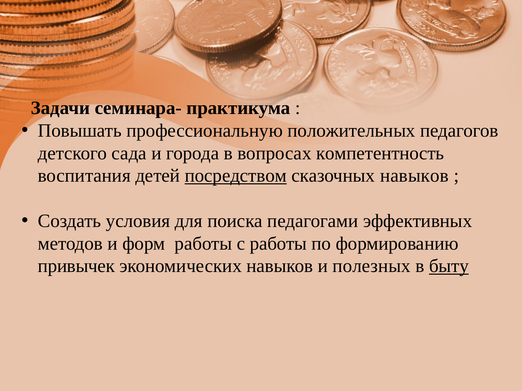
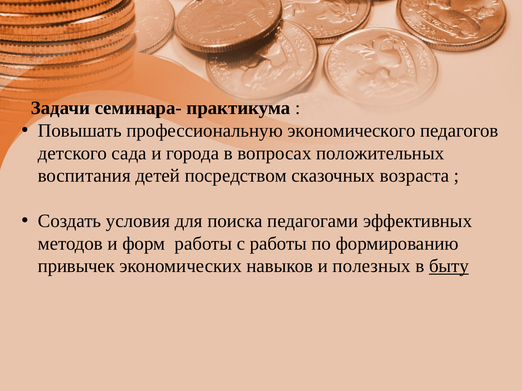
положительных: положительных -> экономического (352, 131)
компетентность: компетентность -> положительных (380, 153)
посредством underline: present -> none (236, 176)
сказочных навыков: навыков -> возраста (414, 176)
